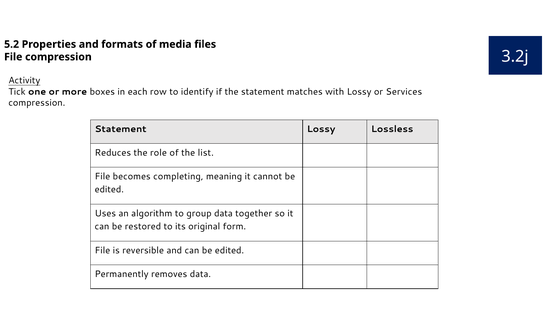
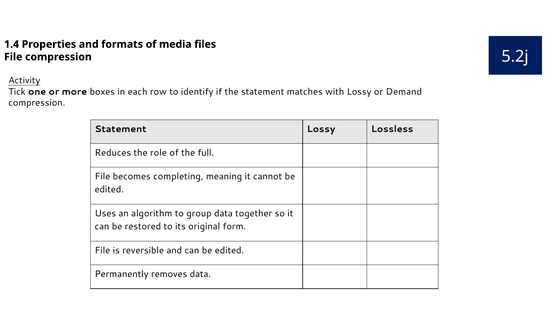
5.2: 5.2 -> 1.4 (12, 44)
3.2j: 3.2j -> 5.2j (515, 56)
Services: Services -> Demand (404, 92)
list: list -> full (206, 153)
